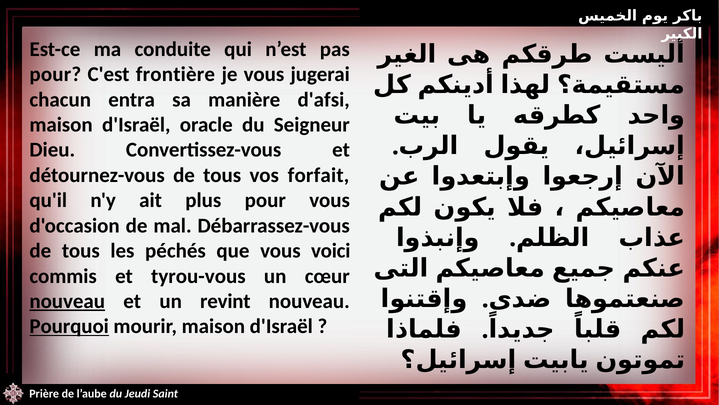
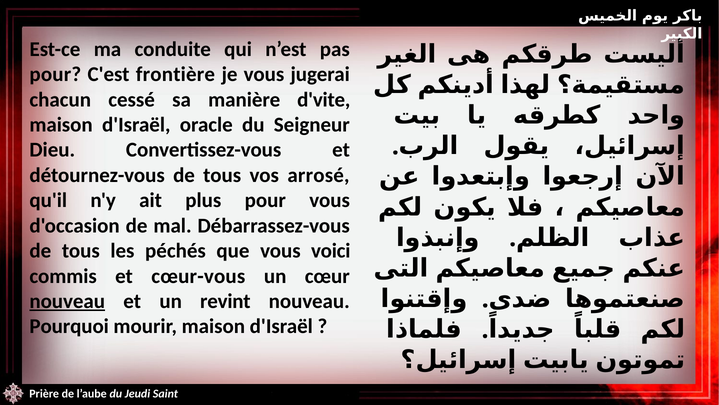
entra: entra -> cessé (132, 99)
d'afsi: d'afsi -> d'vite (324, 99)
forfait: forfait -> arrosé (318, 175)
tyrou-vous: tyrou-vous -> cœur-vous (198, 276)
Pourquoi underline: present -> none (69, 326)
